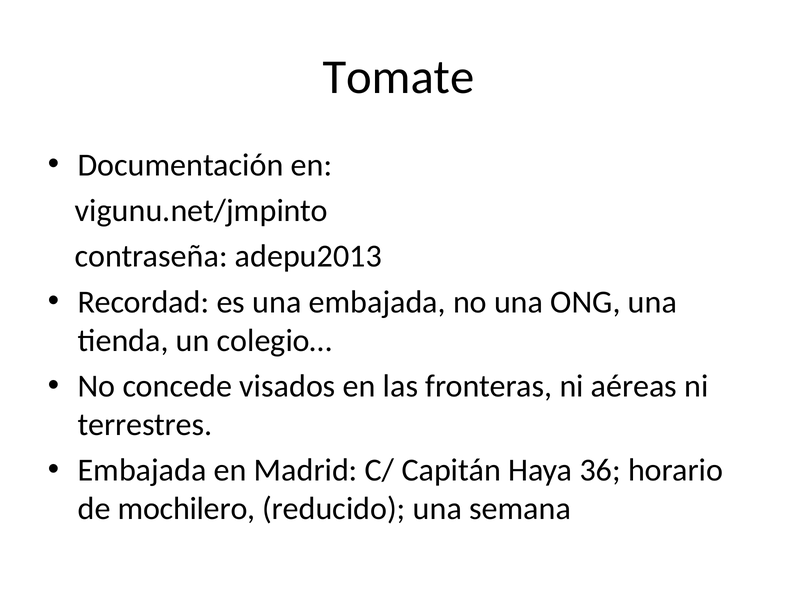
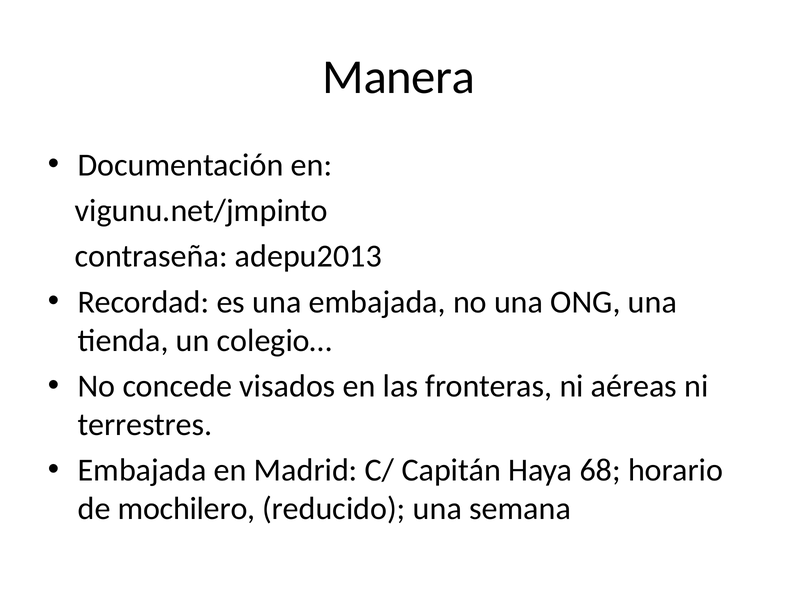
Tomate: Tomate -> Manera (399, 77)
36: 36 -> 68 (600, 470)
